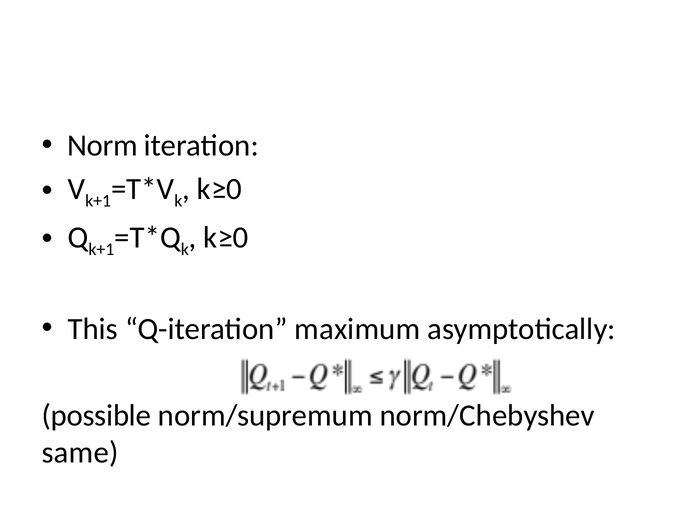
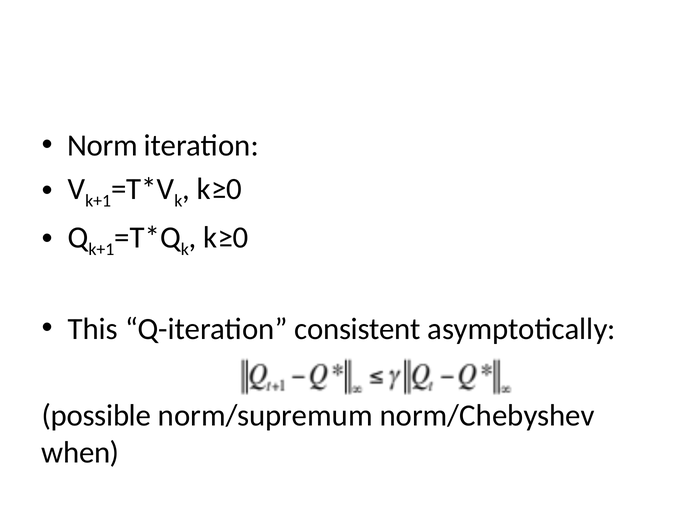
maximum: maximum -> consistent (358, 329)
same: same -> when (80, 452)
